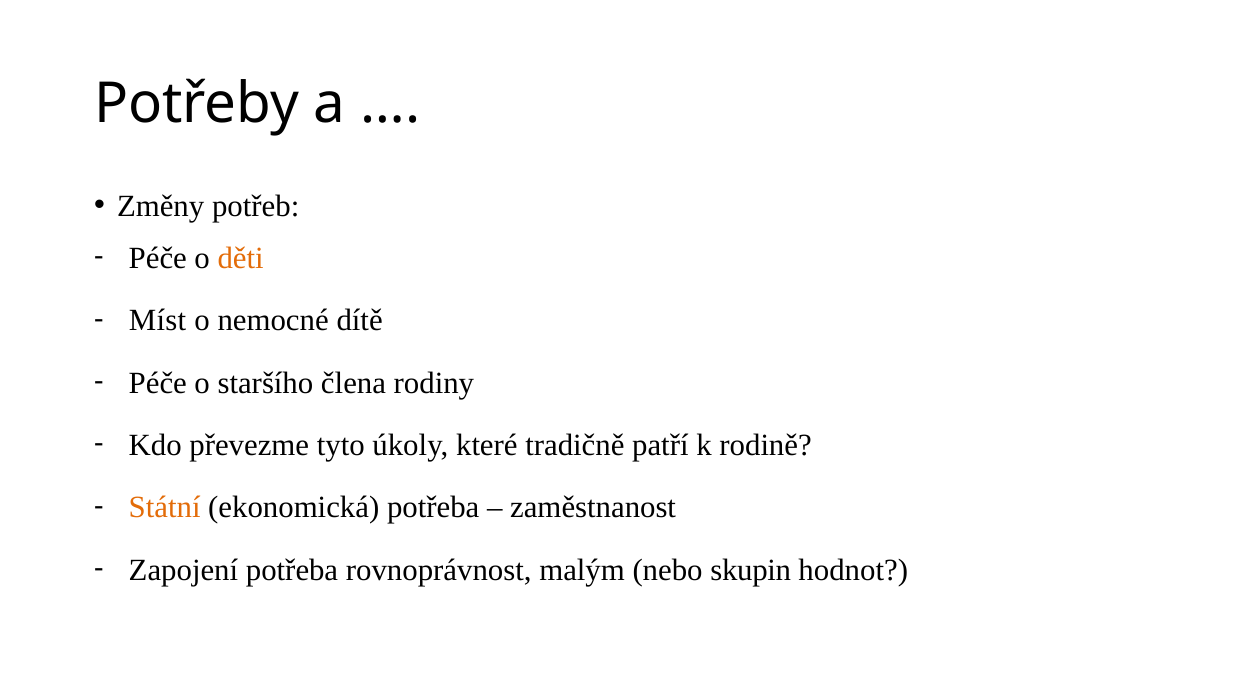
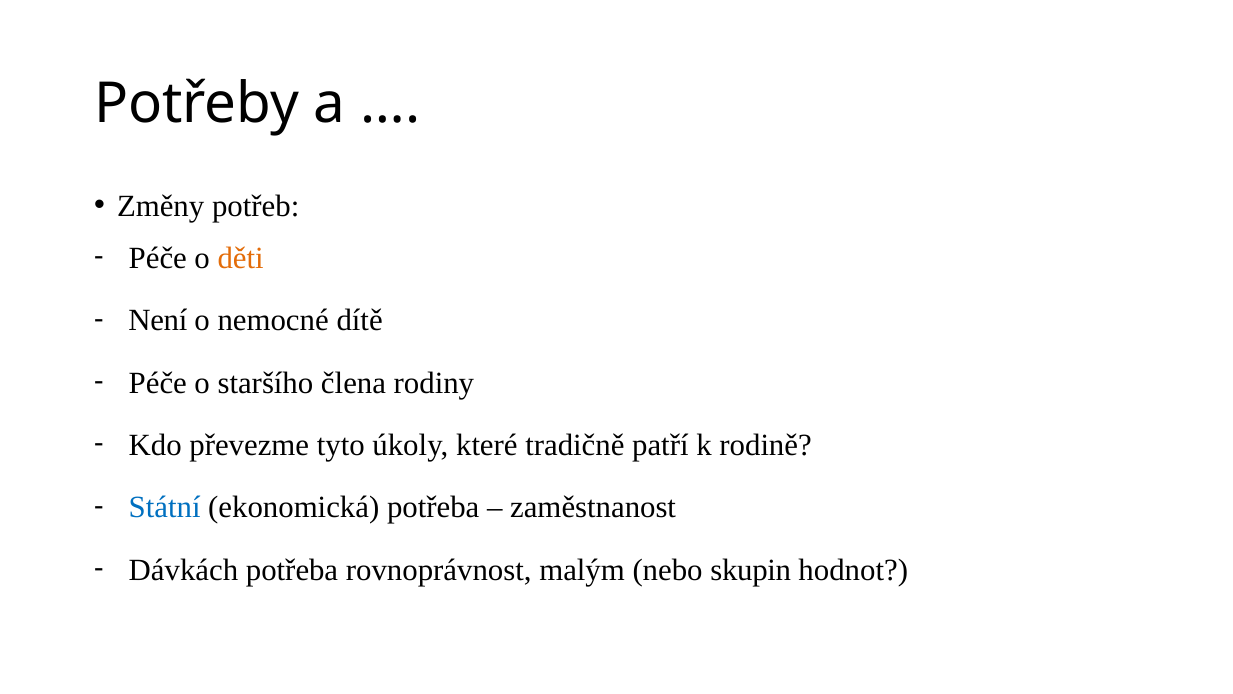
Míst: Míst -> Není (158, 321)
Státní colour: orange -> blue (165, 507)
Zapojení: Zapojení -> Dávkách (183, 570)
